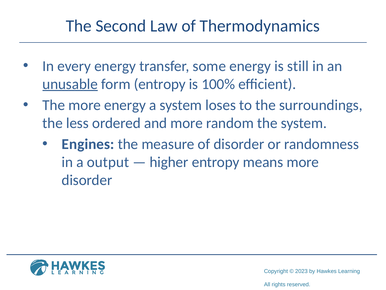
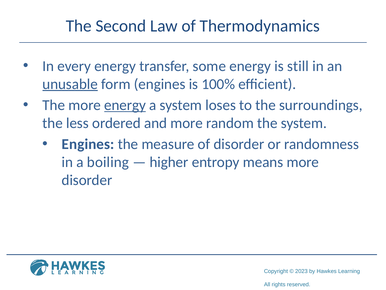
form entropy: entropy -> engines (160, 84)
energy underline: none -> present (125, 105)
output: output -> boiling (108, 162)
